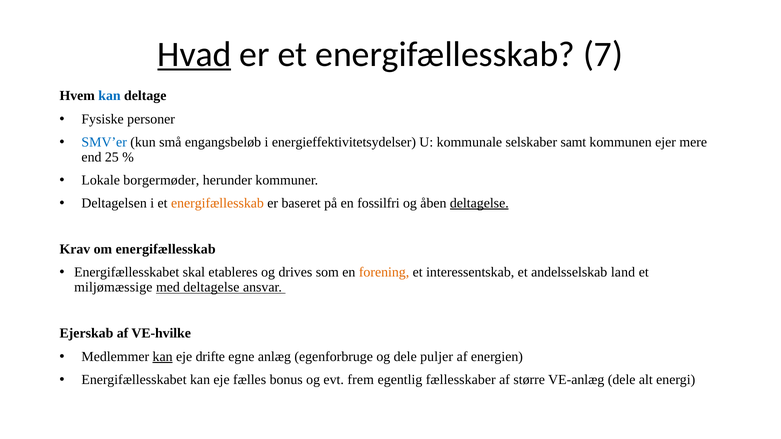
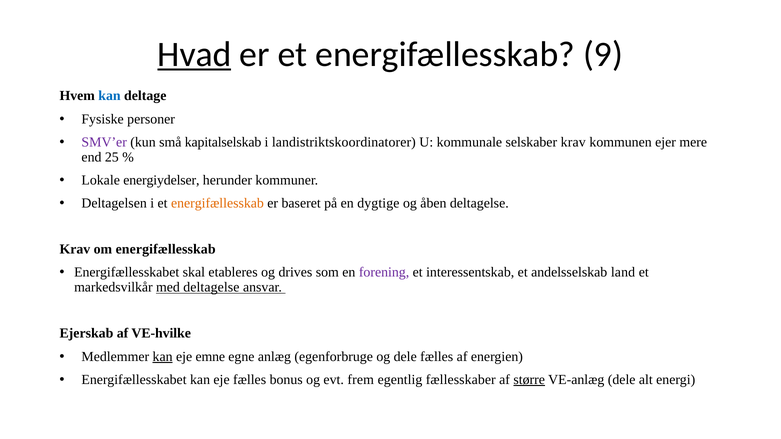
7: 7 -> 9 (603, 54)
SMV’er colour: blue -> purple (104, 142)
engangsbeløb: engangsbeløb -> kapitalselskab (223, 142)
energieffektivitetsydelser: energieffektivitetsydelser -> landistriktskoordinatorer (344, 142)
selskaber samt: samt -> krav (573, 142)
borgermøder: borgermøder -> energiydelser (161, 180)
fossilfri: fossilfri -> dygtige (378, 203)
deltagelse underline: present -> none (479, 203)
forening colour: orange -> purple (384, 273)
miljømæssige: miljømæssige -> markedsvilkår (113, 287)
drifte: drifte -> emne (210, 357)
dele puljer: puljer -> fælles (437, 357)
større underline: none -> present (529, 380)
